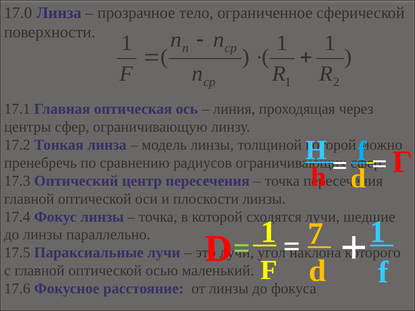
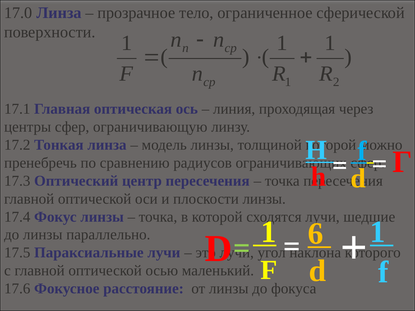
7: 7 -> 6 (316, 234)
